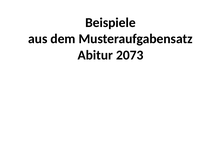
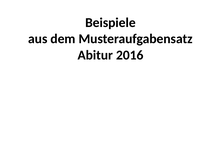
2073: 2073 -> 2016 (130, 55)
